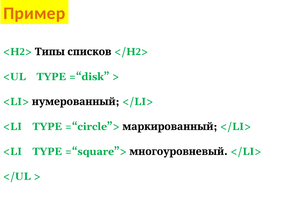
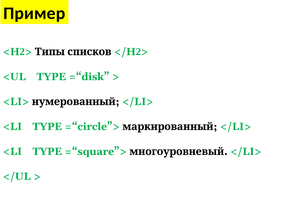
Пример colour: orange -> black (34, 13)
